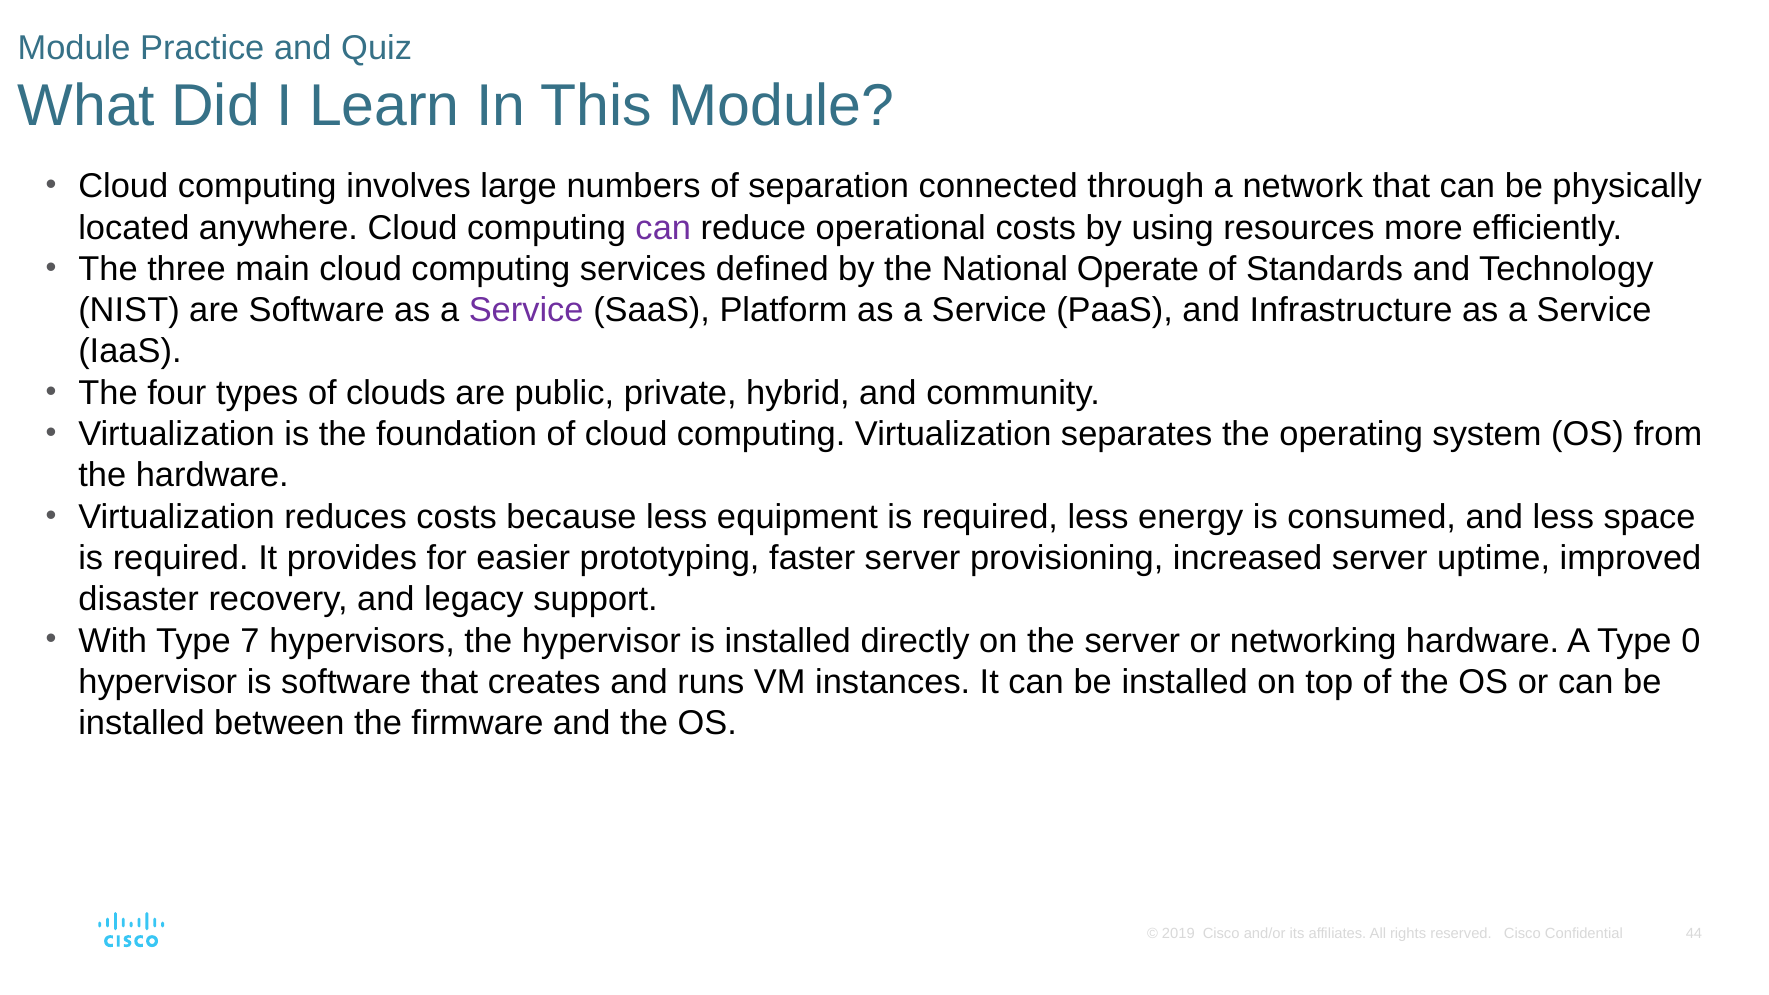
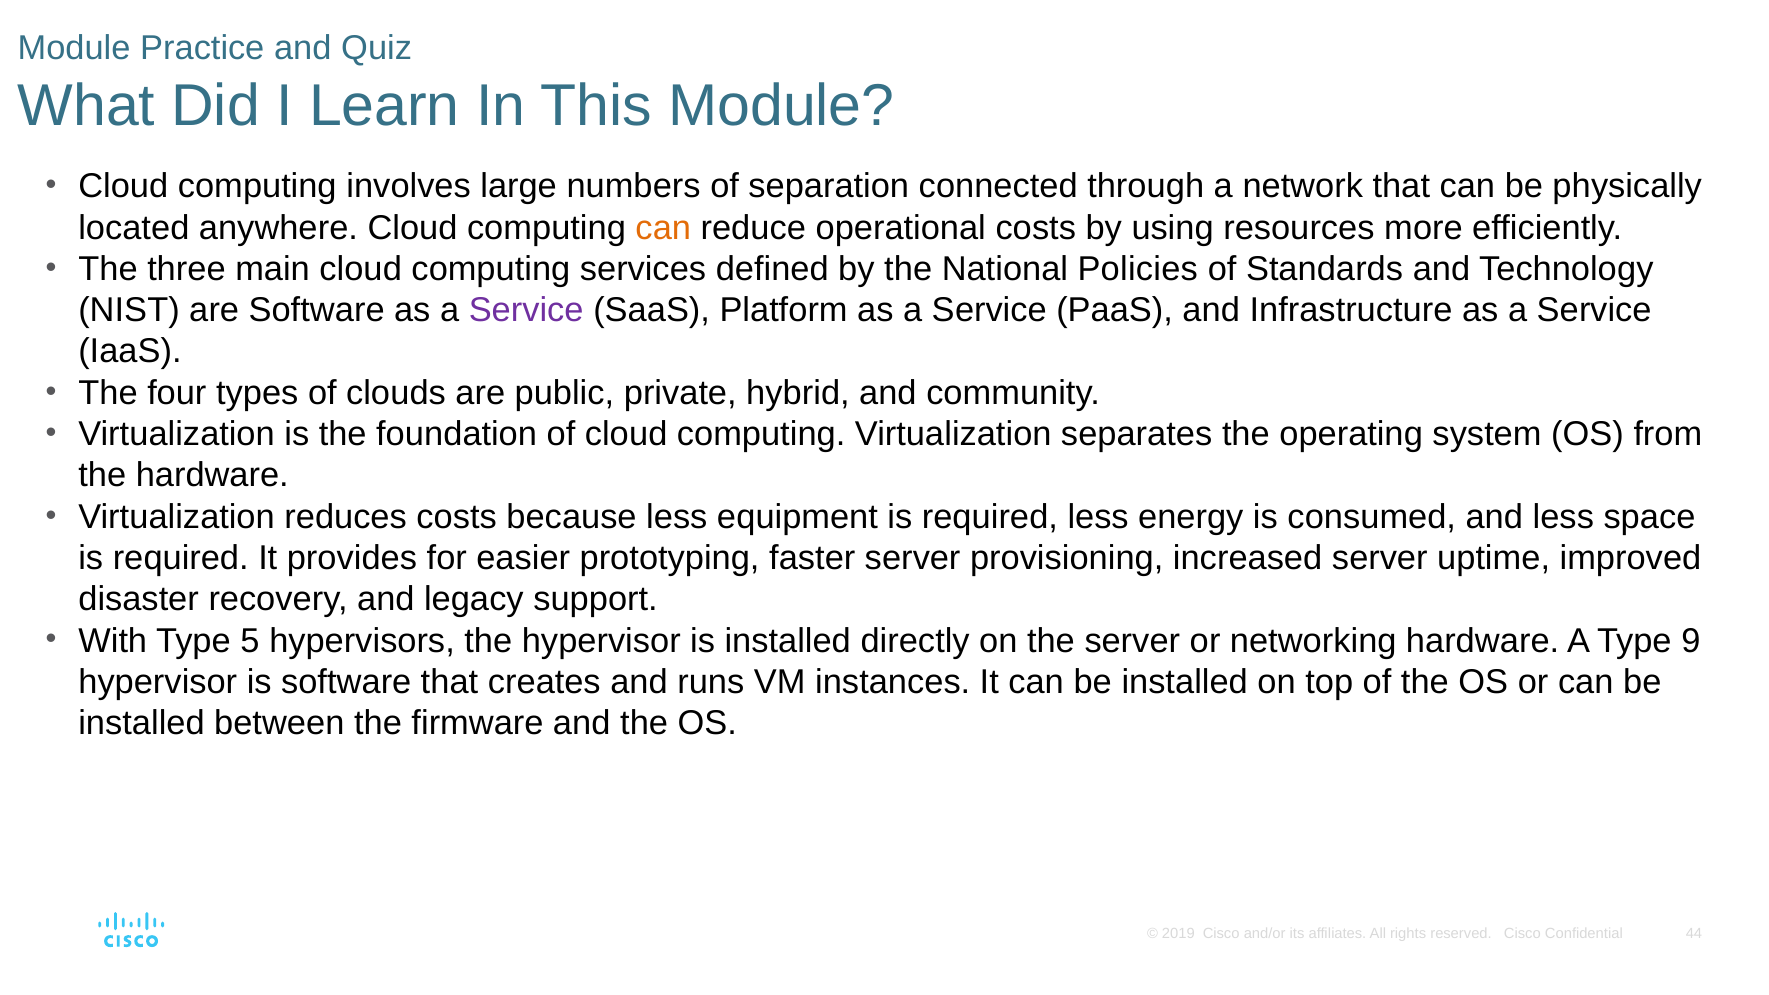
can colour: purple -> orange (663, 228)
Operate: Operate -> Policies (1138, 269)
7: 7 -> 5 (250, 641)
0: 0 -> 9 (1691, 641)
